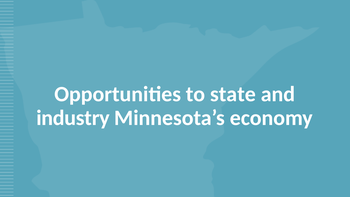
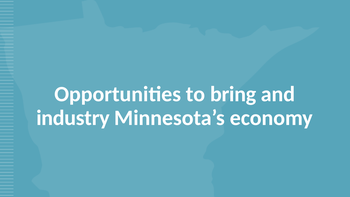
state: state -> bring (233, 94)
